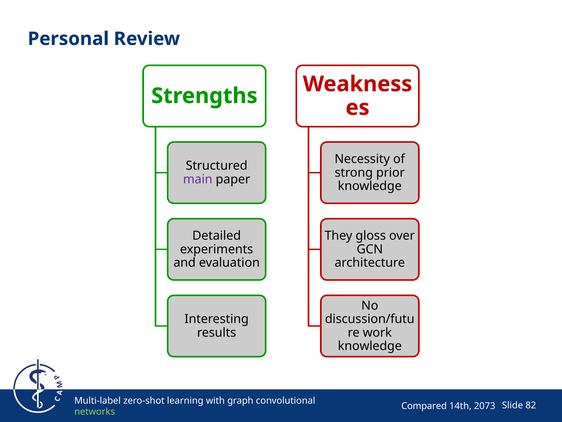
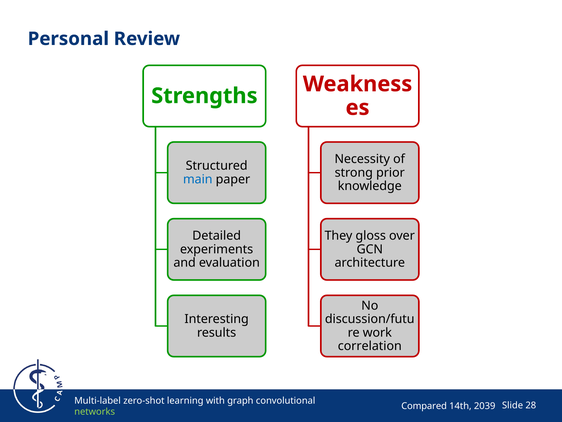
main colour: purple -> blue (198, 179)
knowledge: knowledge -> correlation (370, 346)
2073: 2073 -> 2039 (485, 406)
82: 82 -> 28 (531, 405)
